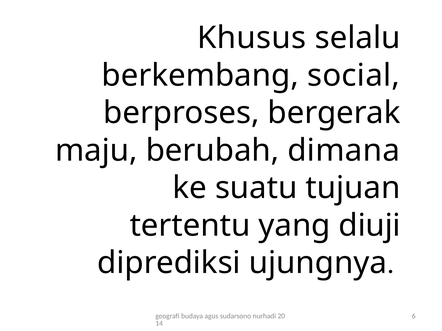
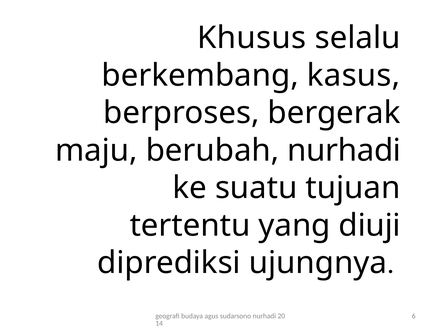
social: social -> kasus (354, 75)
berubah dimana: dimana -> nurhadi (344, 151)
